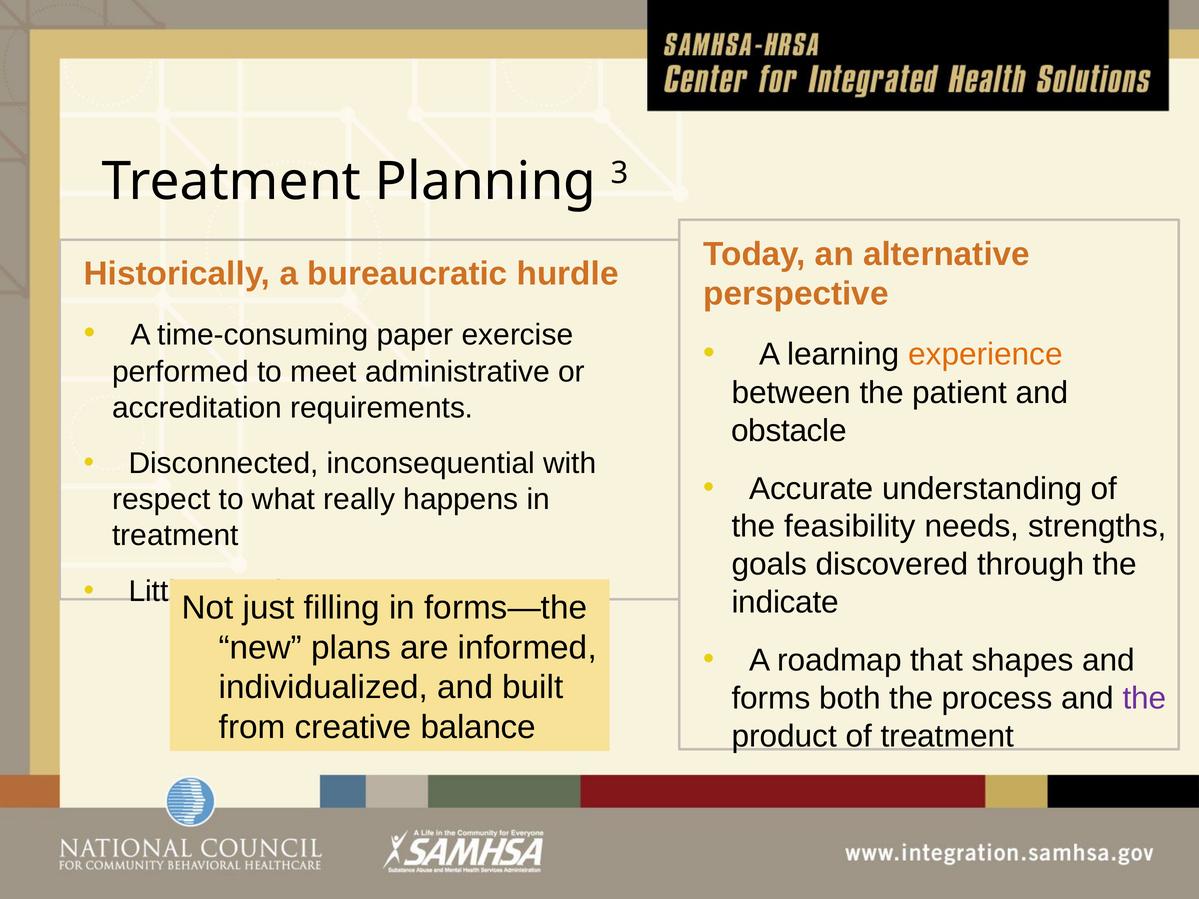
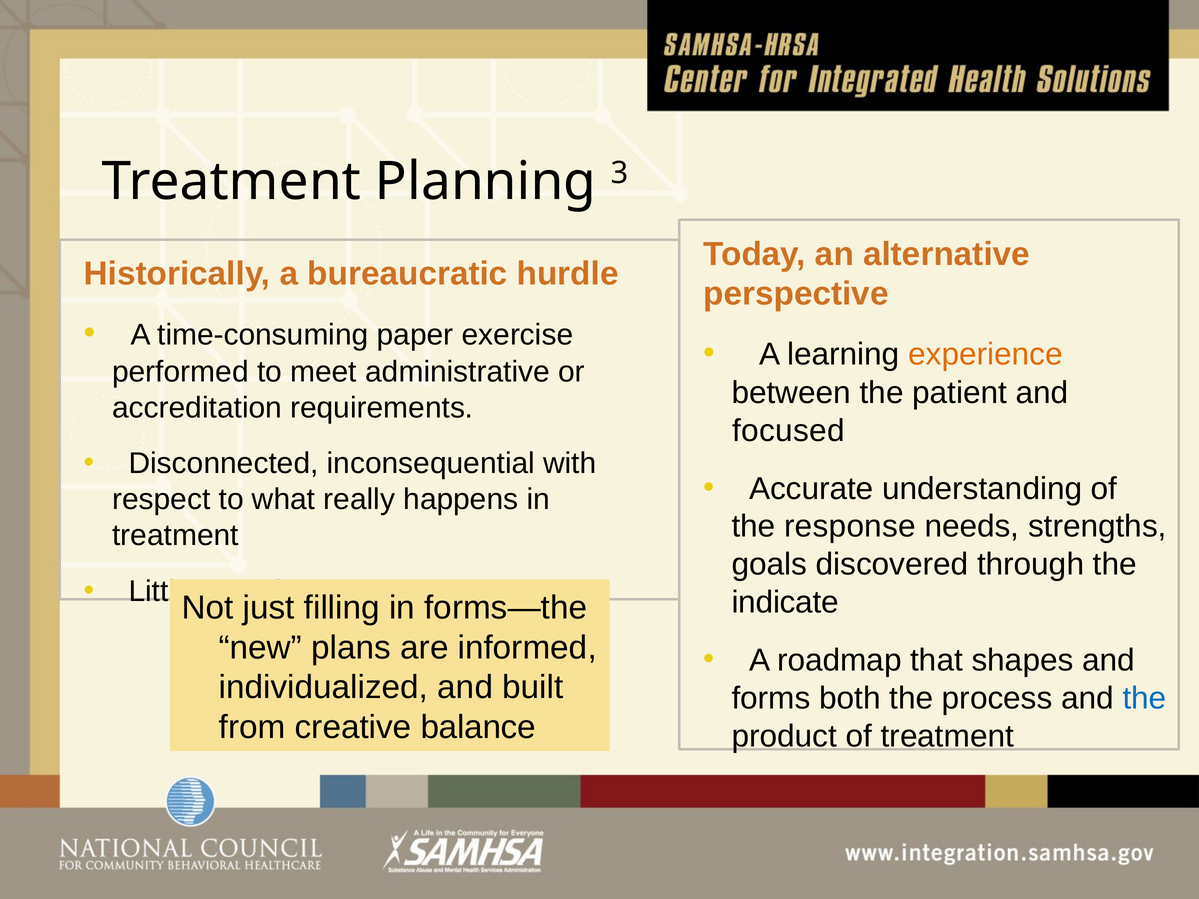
obstacle: obstacle -> focused (789, 431)
feasibility: feasibility -> response (850, 527)
the colour: purple -> blue (1145, 698)
